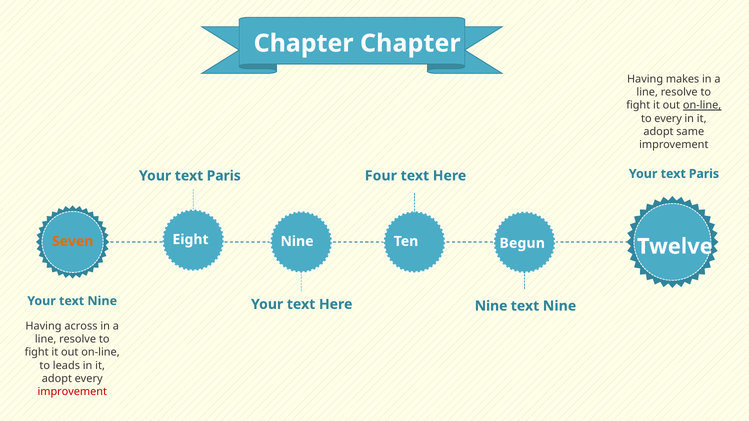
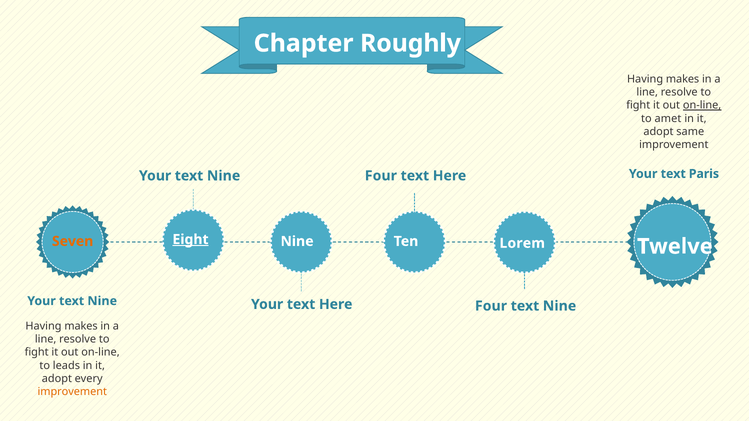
Chapter Chapter: Chapter -> Roughly (410, 43)
to every: every -> amet (668, 119)
Paris: Paris -> Nine (224, 176)
Eight underline: none -> present (191, 240)
Begun: Begun -> Lorem (522, 243)
Nine: Nine -> Four (491, 306)
across: across -> makes (81, 326)
improvement colour: red -> orange (72, 392)
